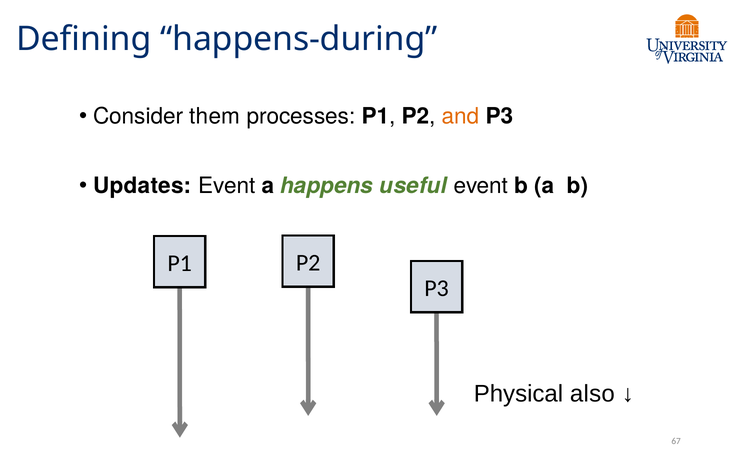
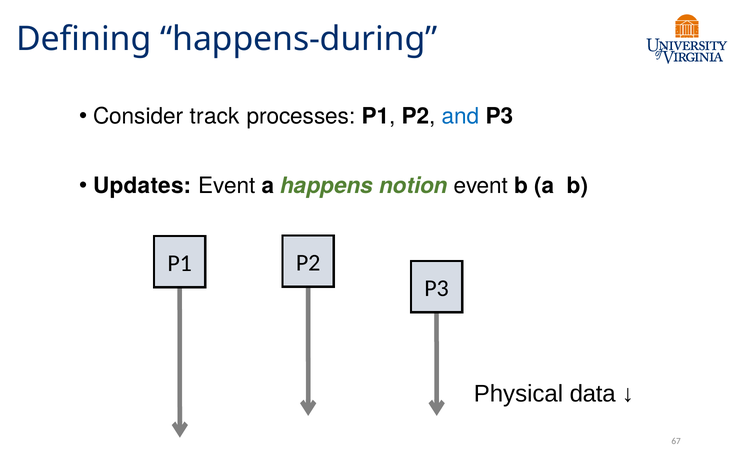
them: them -> track (215, 116)
and colour: orange -> blue (461, 116)
useful: useful -> notion (413, 186)
also: also -> data (593, 394)
